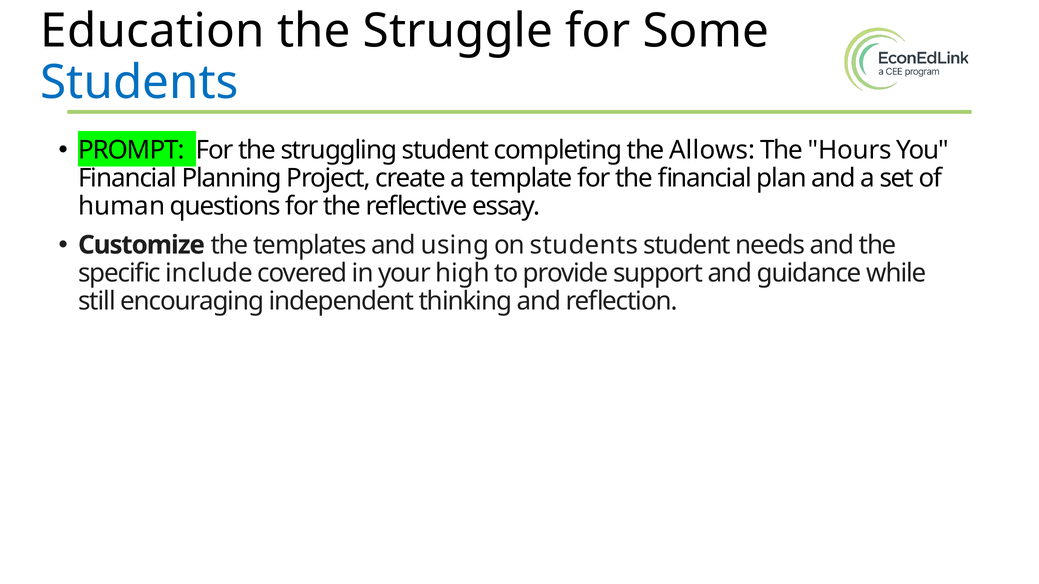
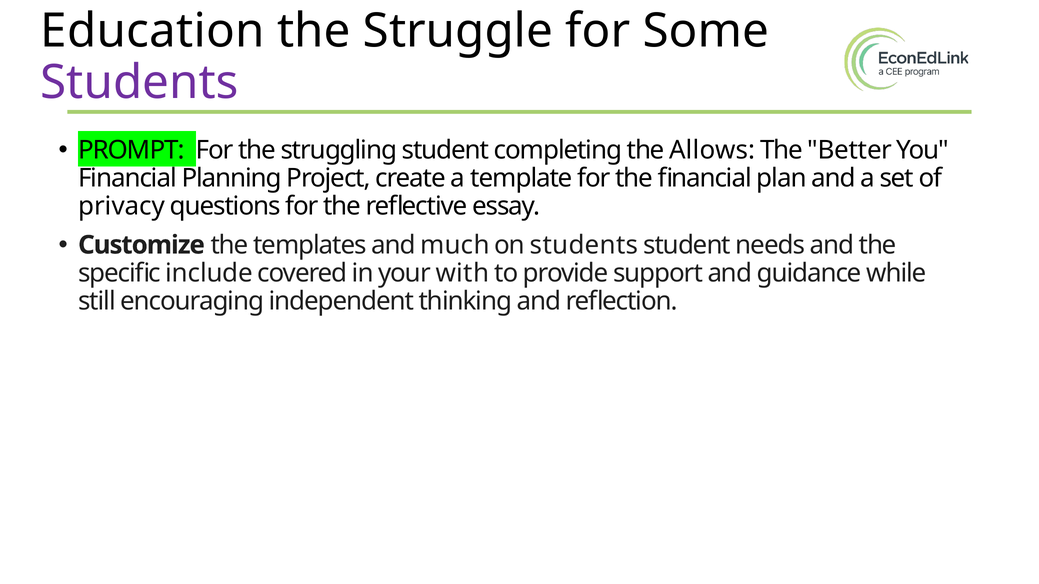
Students colour: blue -> purple (139, 82)
Hours: Hours -> Better (850, 150)
human: human -> privacy (122, 206)
using: using -> much (455, 245)
high: high -> with (462, 273)
